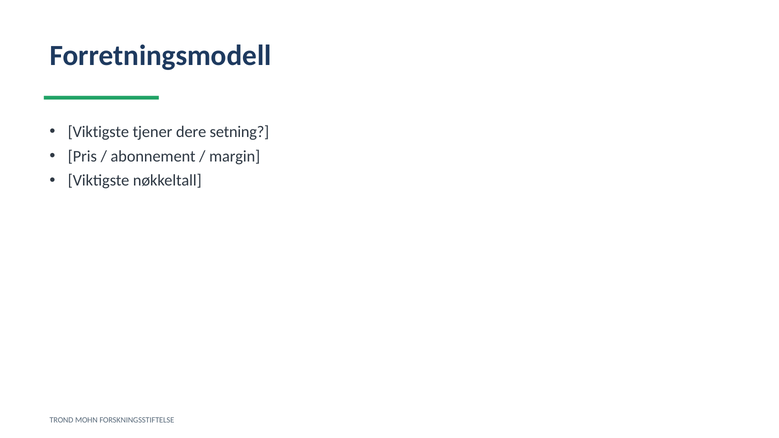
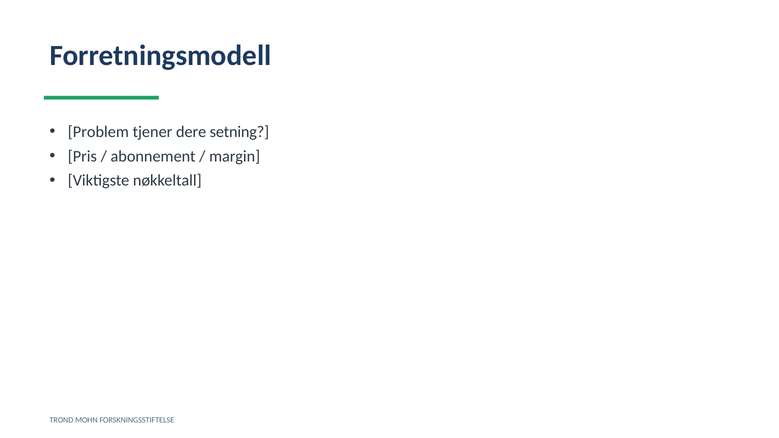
Viktigste: Viktigste -> Problem (98, 132)
